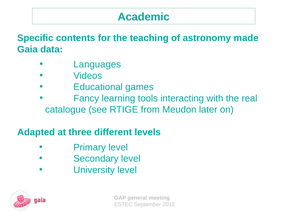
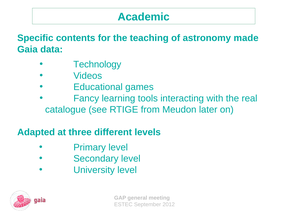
Languages: Languages -> Technology (97, 64)
